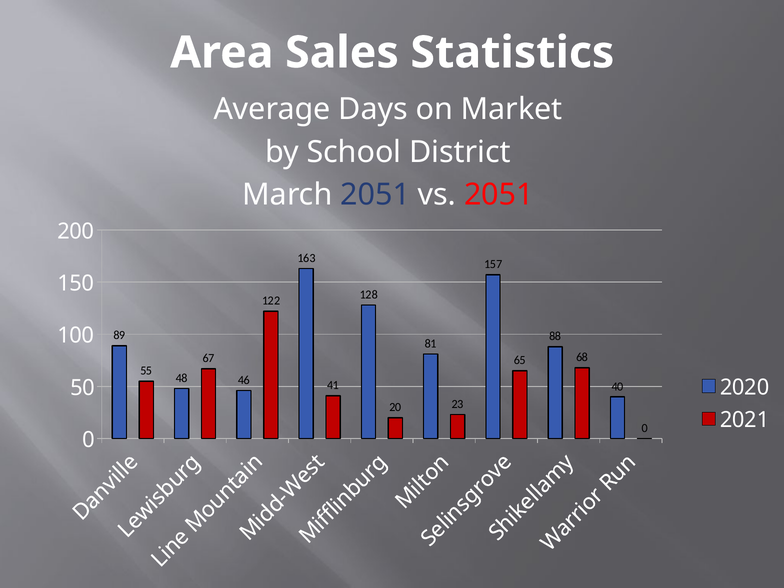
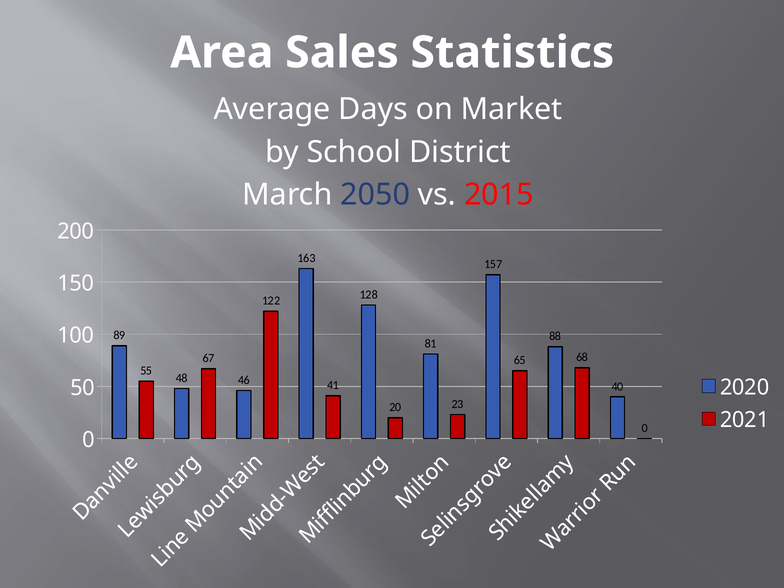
March 2051: 2051 -> 2050 (375, 195)
vs 2051: 2051 -> 2015 (499, 195)
